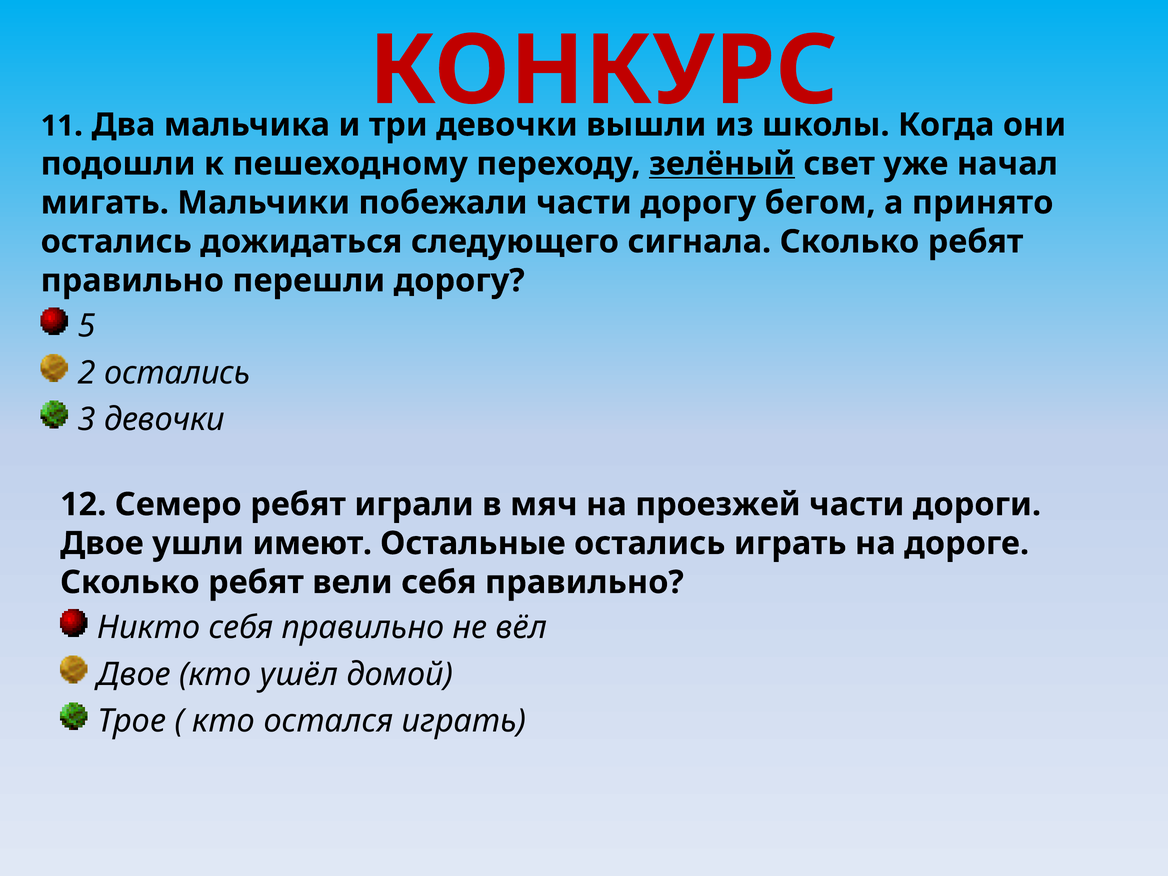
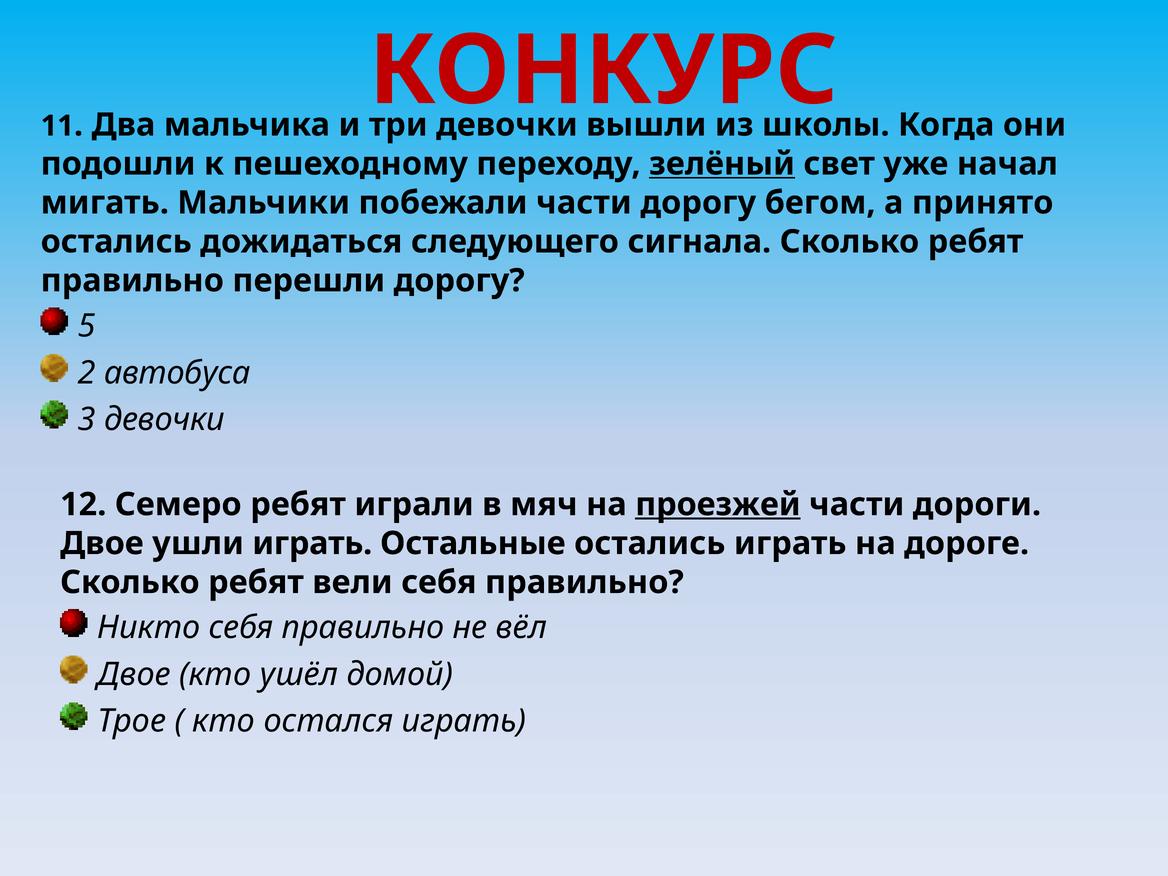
2 остались: остались -> автобуса (177, 373)
проезжей underline: none -> present (718, 504)
ушли имеют: имеют -> играть (312, 543)
